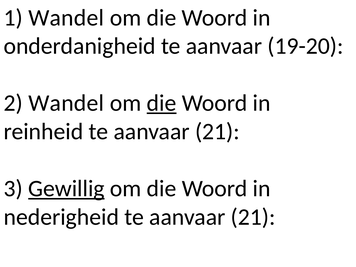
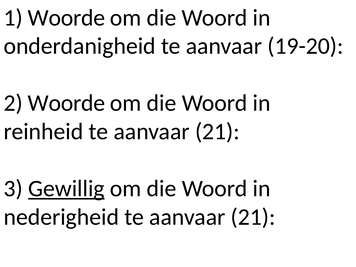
1 Wandel: Wandel -> Woorde (66, 18)
2 Wandel: Wandel -> Woorde (66, 103)
die underline: present -> none (162, 103)
